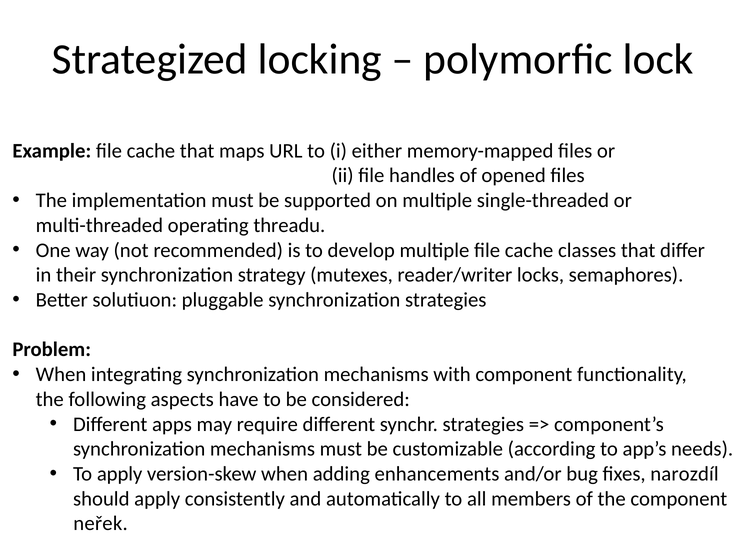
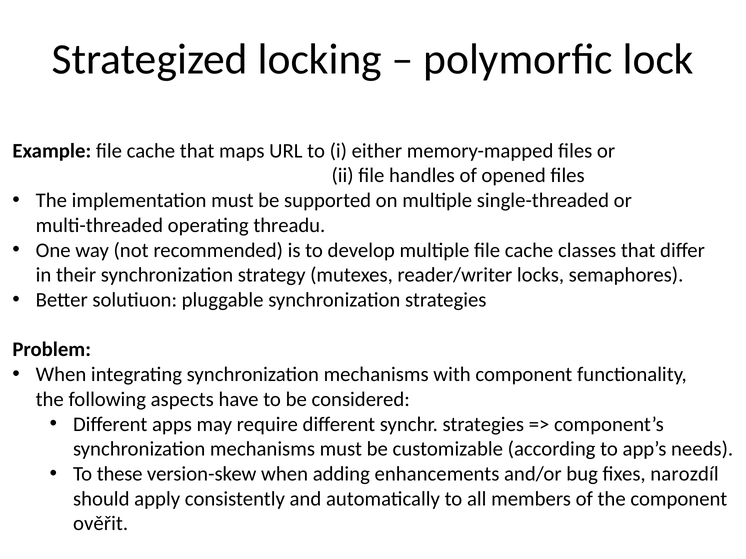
To apply: apply -> these (120, 474)
neřek: neřek -> ověřit (101, 524)
